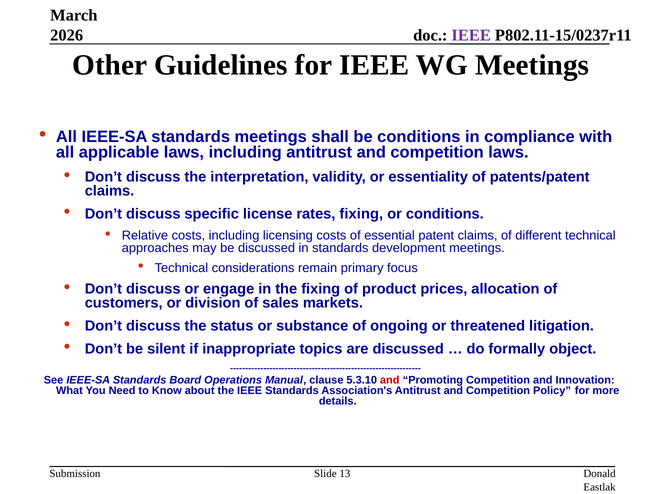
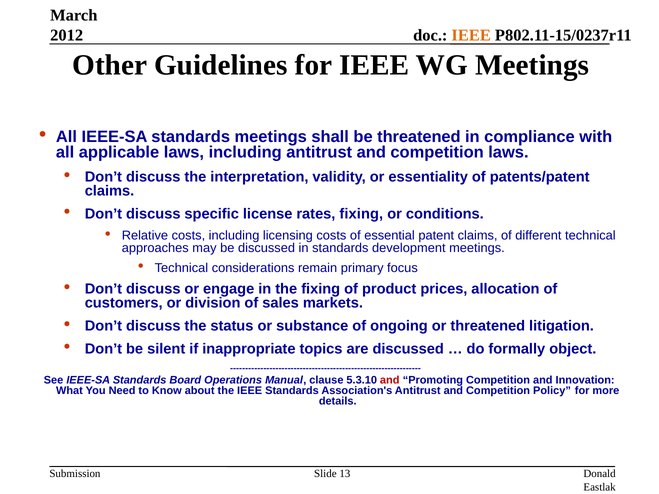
2026: 2026 -> 2012 (67, 35)
IEEE colour: purple -> orange (471, 35)
be conditions: conditions -> threatened (419, 137)
